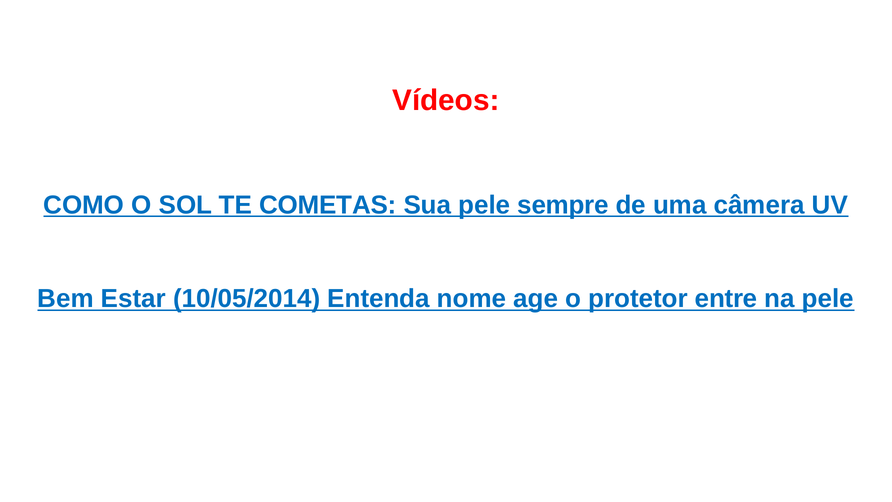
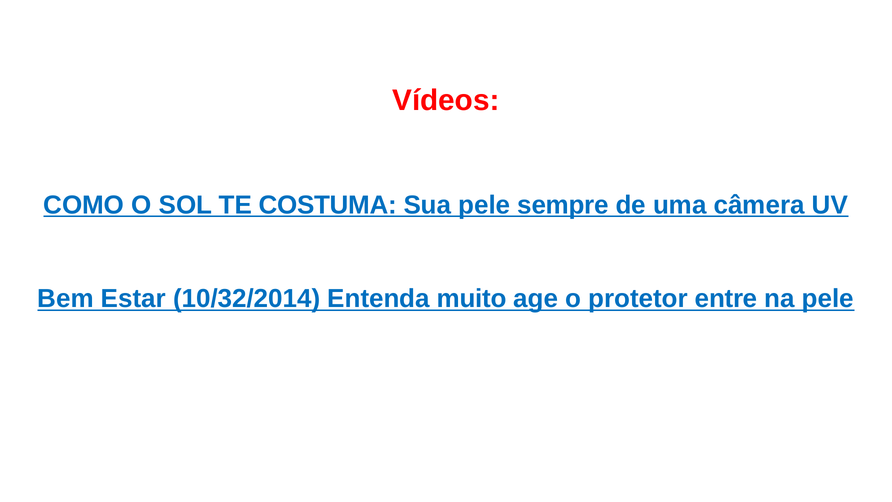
COMETAS: COMETAS -> COSTUMA (328, 205)
10/05/2014: 10/05/2014 -> 10/32/2014 (247, 299)
nome: nome -> muito (472, 299)
